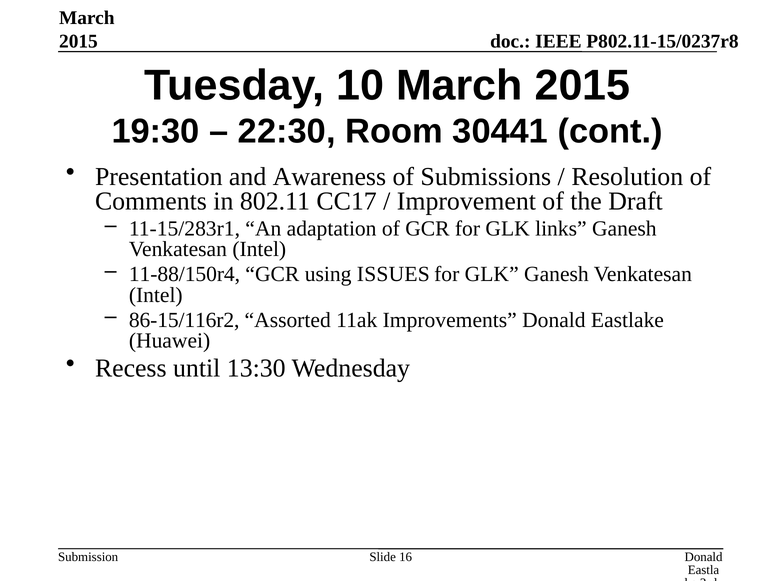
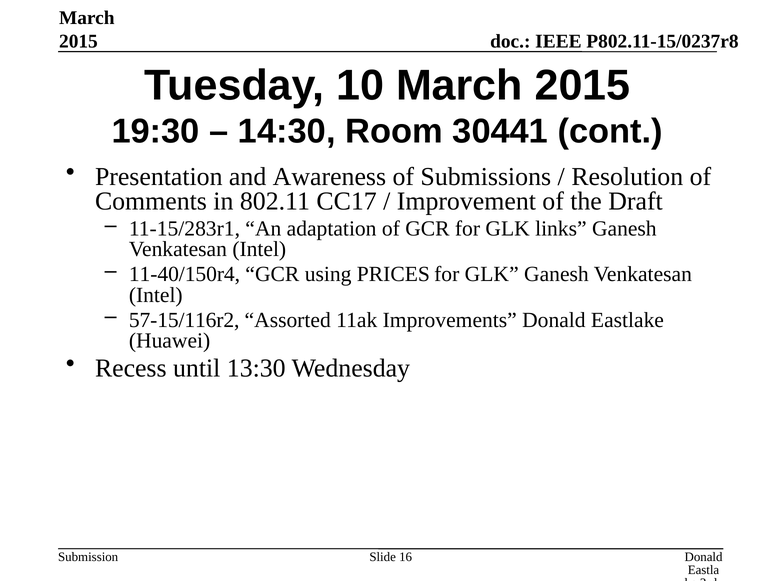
22:30: 22:30 -> 14:30 (287, 132)
11-88/150r4: 11-88/150r4 -> 11-40/150r4 (185, 274)
ISSUES: ISSUES -> PRICES (393, 274)
86-15/116r2: 86-15/116r2 -> 57-15/116r2 (184, 320)
